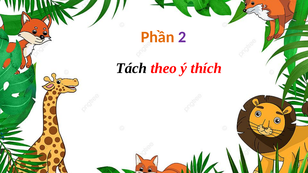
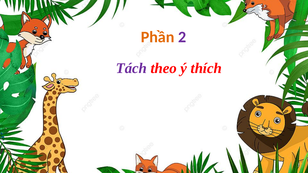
Tách colour: black -> purple (131, 68)
